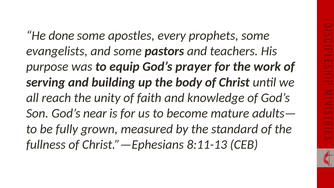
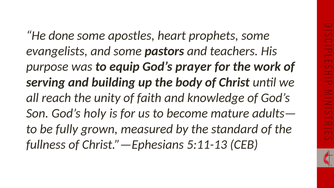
every: every -> heart (172, 36)
near: near -> holy (95, 113)
8:11-13: 8:11-13 -> 5:11-13 (207, 144)
